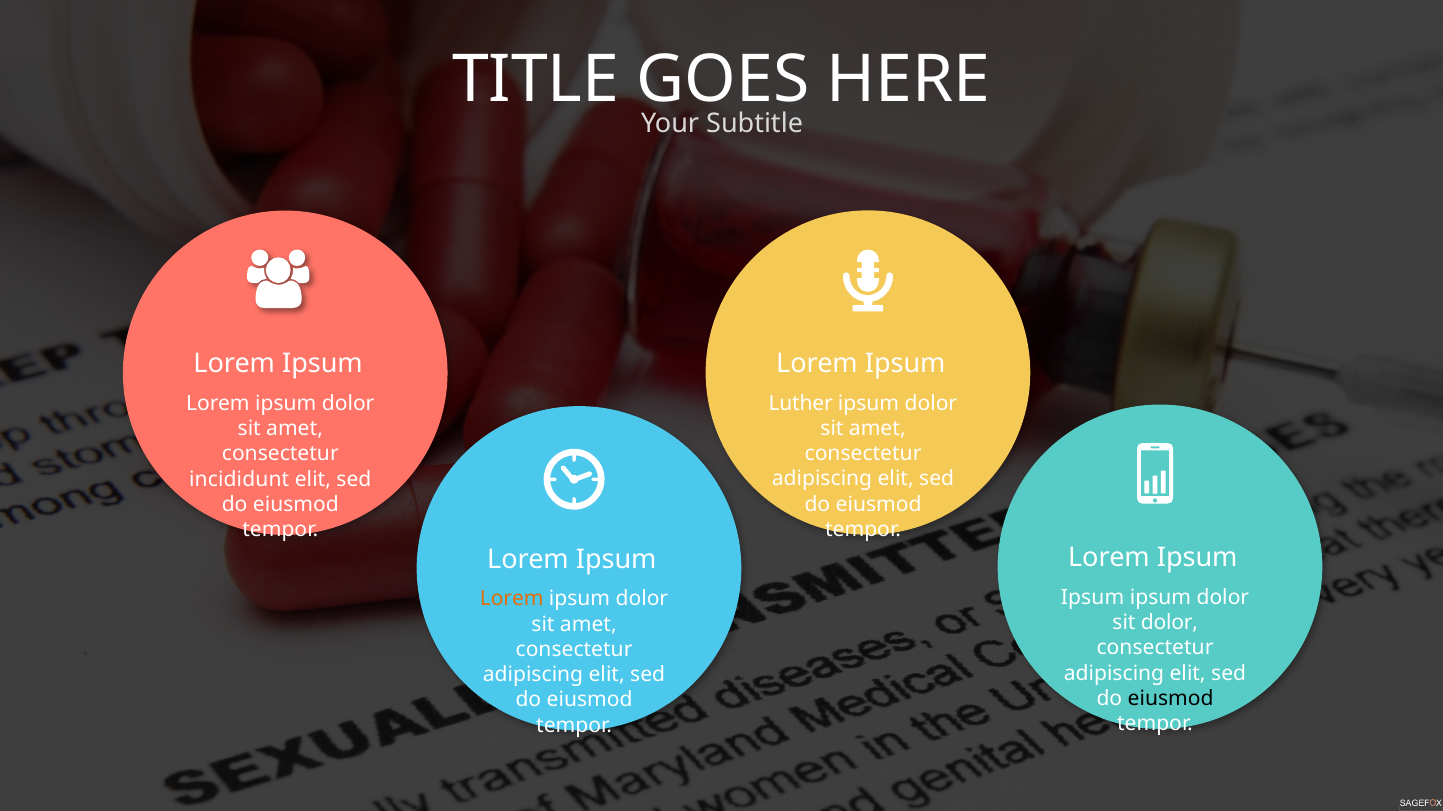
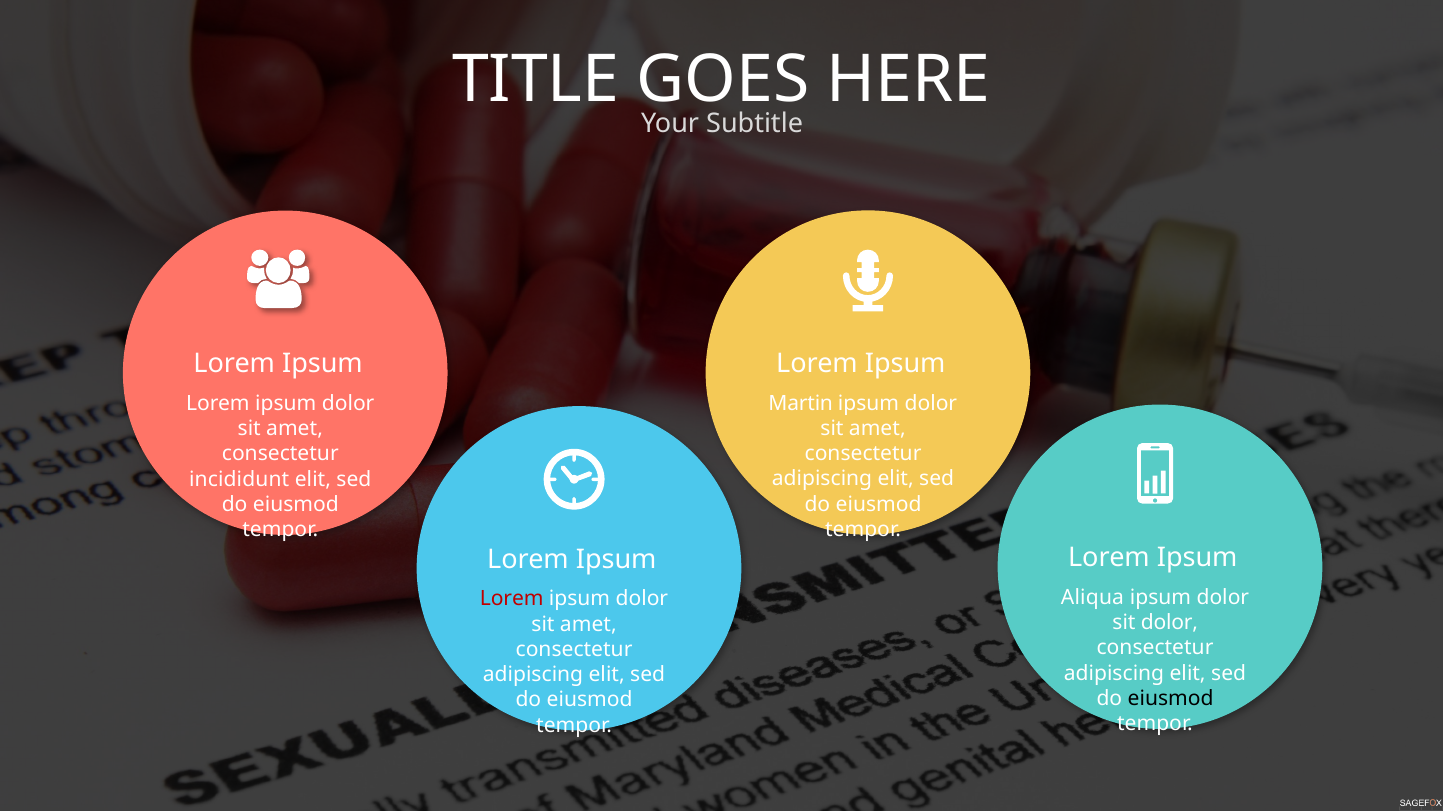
Luther: Luther -> Martin (801, 403)
Ipsum: Ipsum -> Aliqua (1092, 598)
Lorem colour: orange -> red (512, 599)
